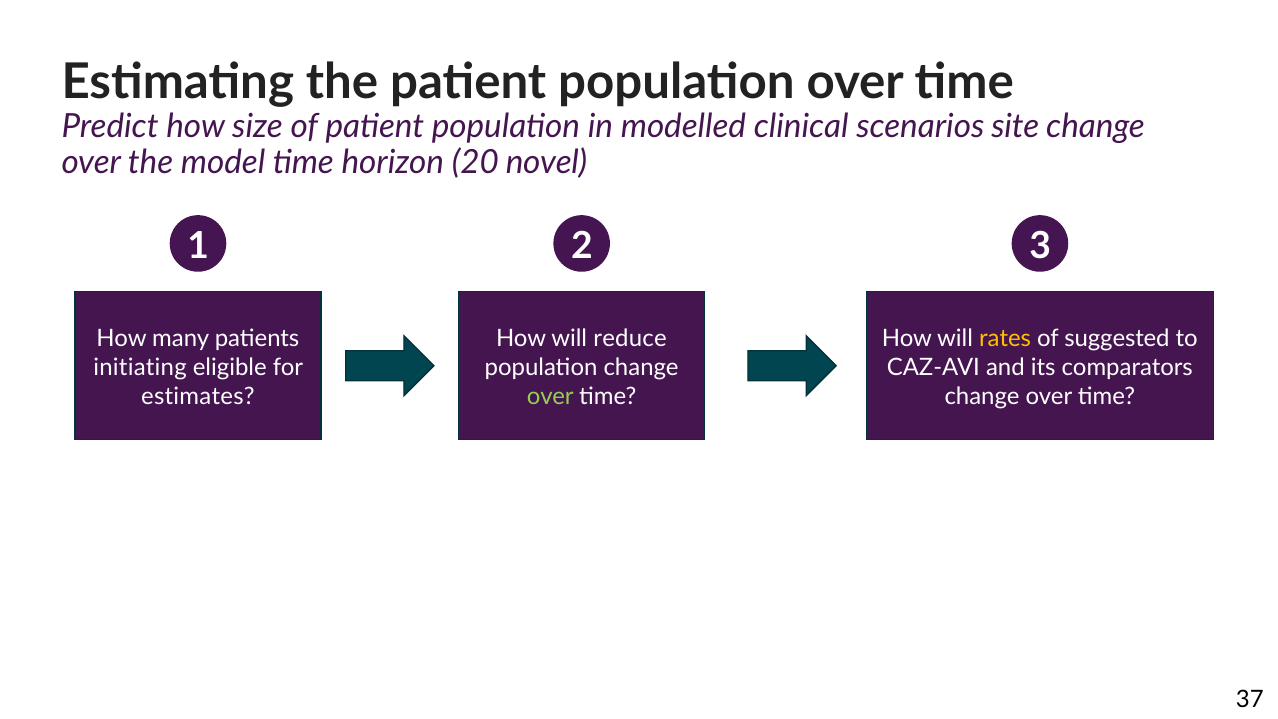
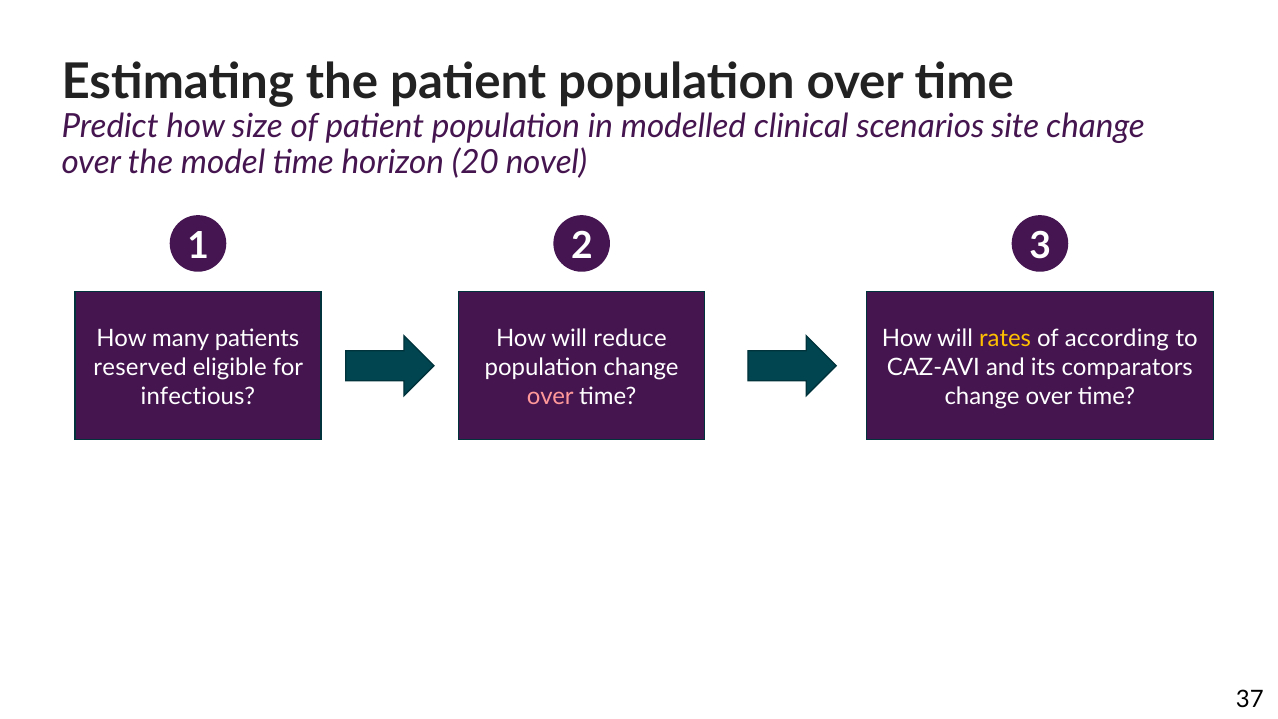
suggested: suggested -> according (1117, 339)
initiating: initiating -> reserved (140, 367)
estimates: estimates -> infectious (198, 396)
over colour: light green -> pink (550, 396)
